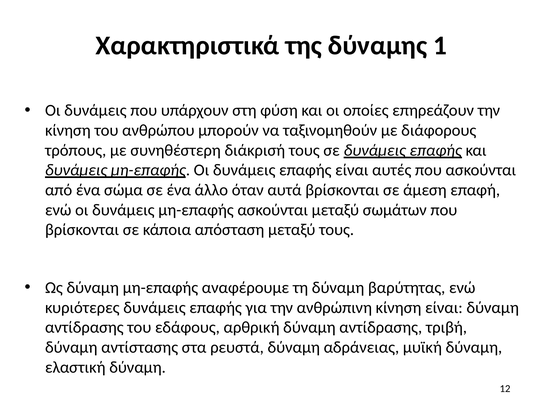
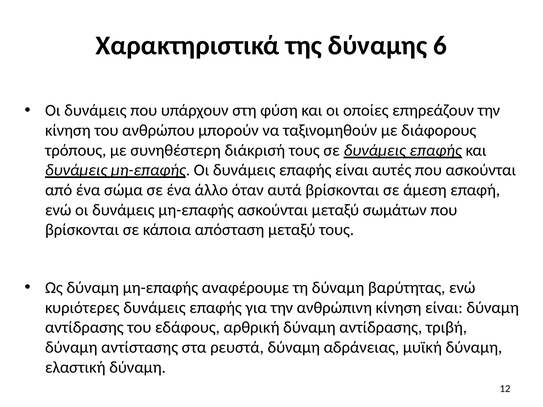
1: 1 -> 6 (440, 46)
